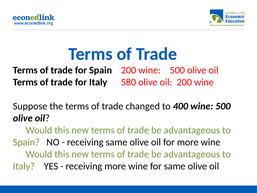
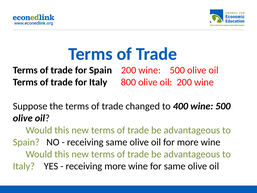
580: 580 -> 800 (128, 82)
